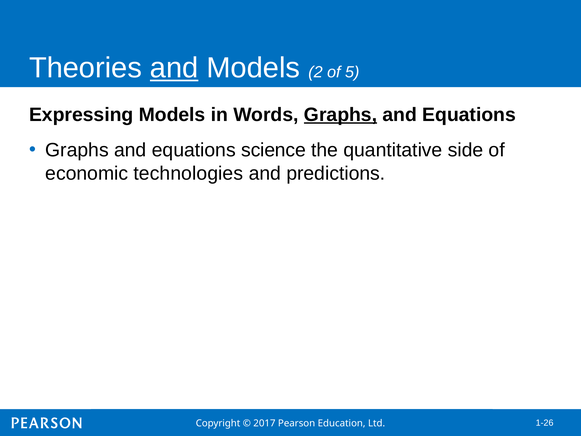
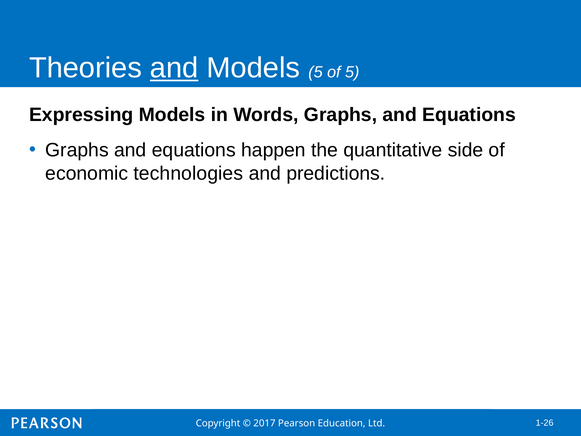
Models 2: 2 -> 5 (315, 72)
Graphs underline: present -> none (341, 115)
science: science -> happen (273, 150)
